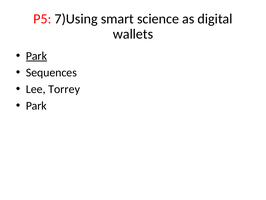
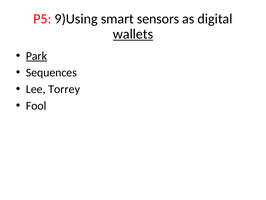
7)Using: 7)Using -> 9)Using (76, 19)
science: science -> sensors (158, 19)
wallets underline: none -> present (133, 34)
Park: Park -> Fool (36, 105)
